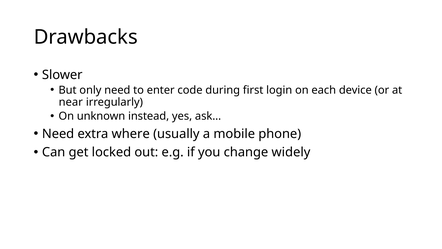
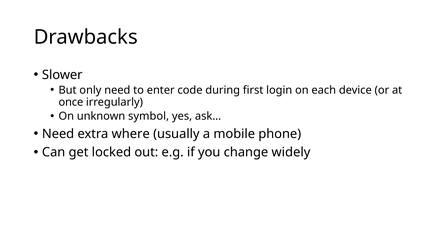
near: near -> once (71, 102)
instead: instead -> symbol (149, 116)
